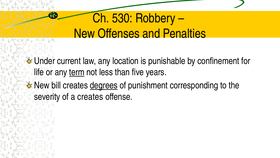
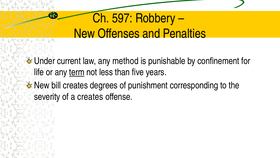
530: 530 -> 597 (122, 18)
location: location -> method (125, 61)
degrees underline: present -> none (104, 85)
